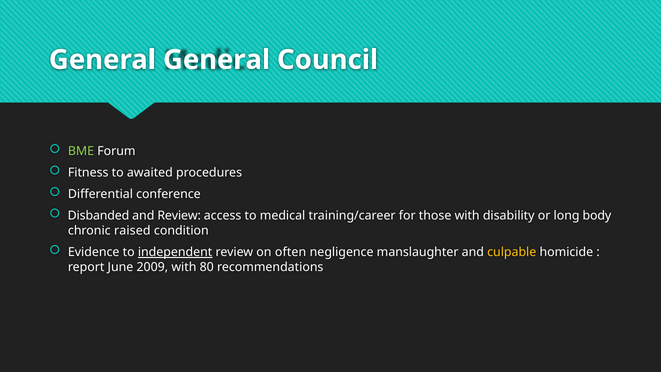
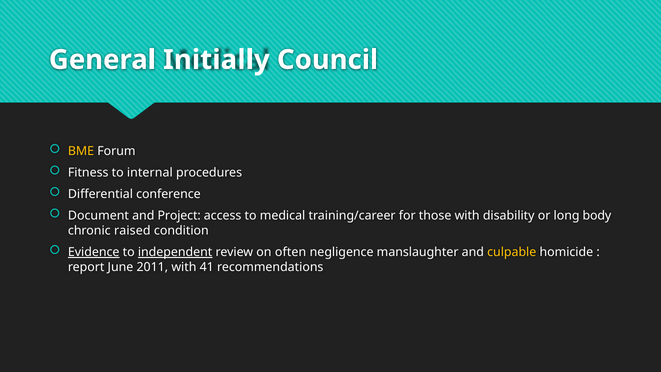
General General: General -> Initially (216, 60)
BME colour: light green -> yellow (81, 151)
awaited: awaited -> internal (150, 173)
Disbanded: Disbanded -> Document (98, 216)
and Review: Review -> Project (179, 216)
Evidence underline: none -> present (94, 252)
2009: 2009 -> 2011 (152, 267)
80: 80 -> 41 (207, 267)
